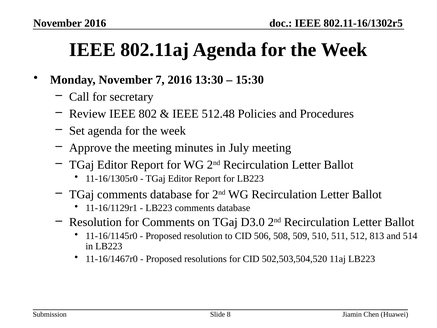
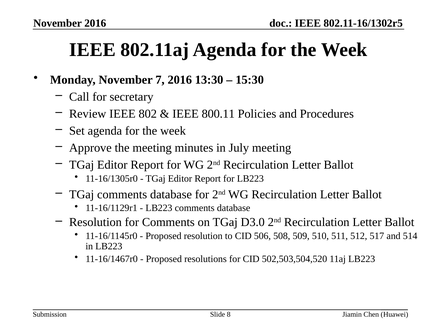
512.48: 512.48 -> 800.11 (218, 114)
813: 813 -> 517 (377, 236)
